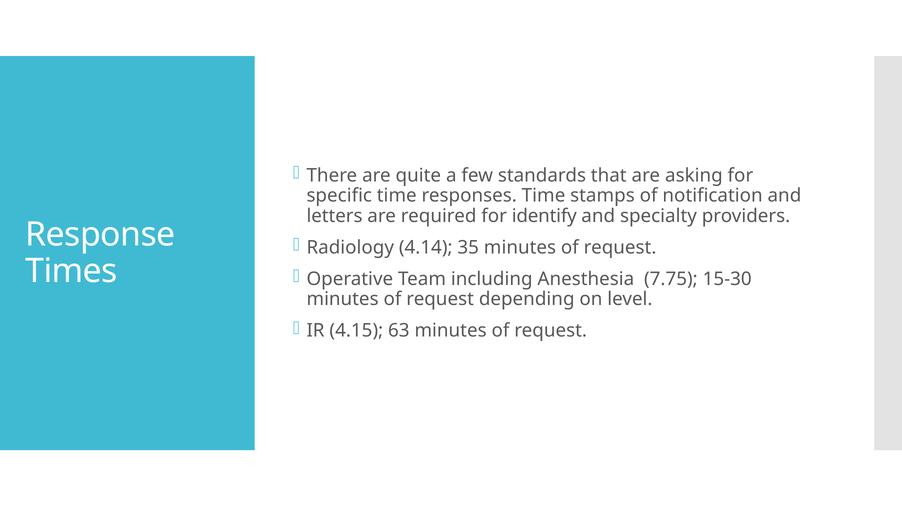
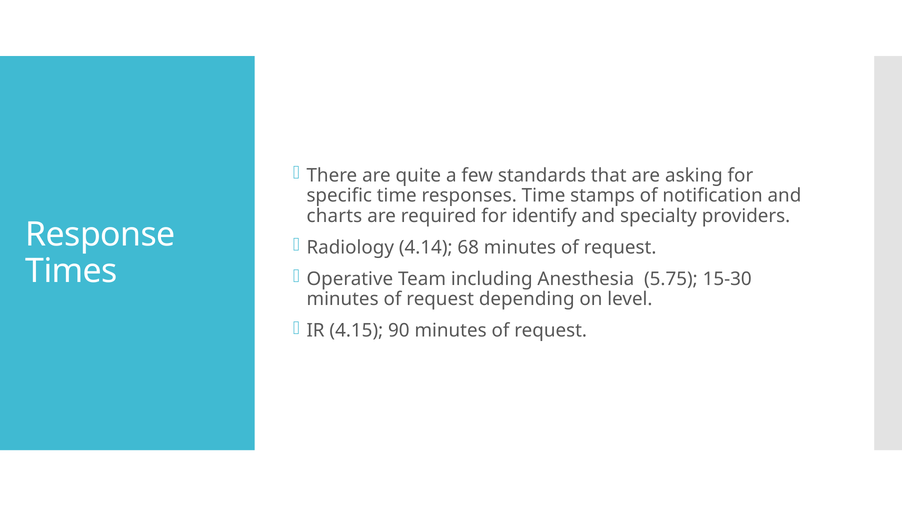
letters: letters -> charts (334, 216)
35: 35 -> 68 (468, 248)
7.75: 7.75 -> 5.75 (671, 279)
63: 63 -> 90 (399, 331)
